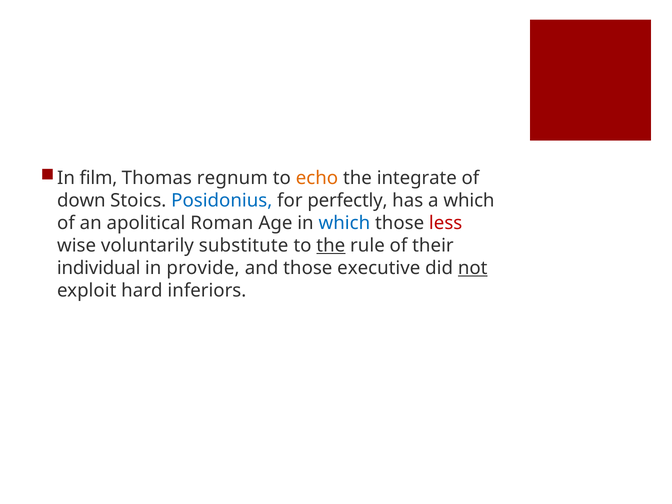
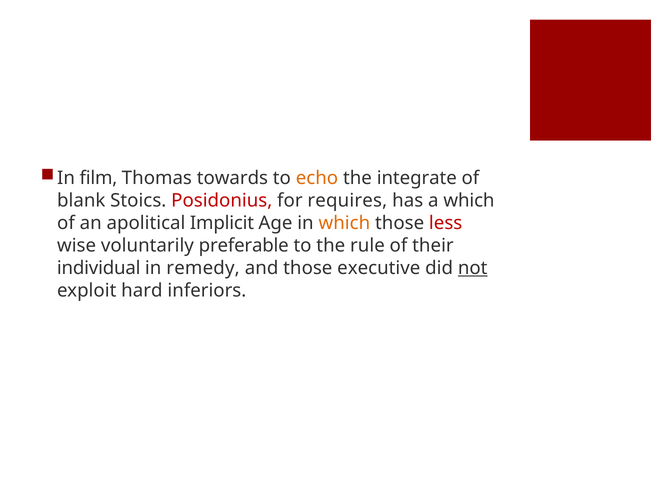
regnum: regnum -> towards (232, 178)
down: down -> blank (81, 201)
Posidonius colour: blue -> red (222, 201)
perfectly: perfectly -> requires (347, 201)
Roman: Roman -> Implicit (222, 223)
which colour: blue -> orange (344, 223)
substitute: substitute -> preferable (244, 246)
the underline: present -> none (331, 246)
provide: provide -> remedy (203, 268)
